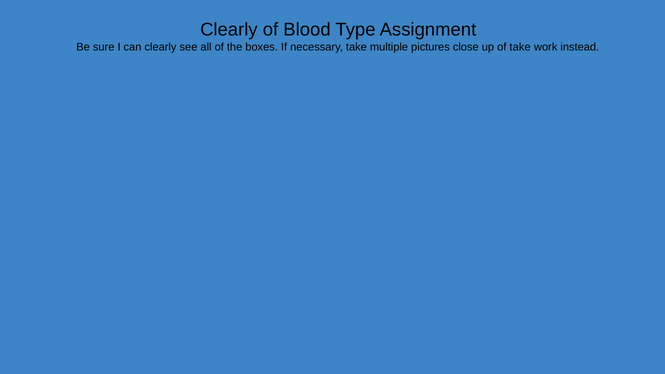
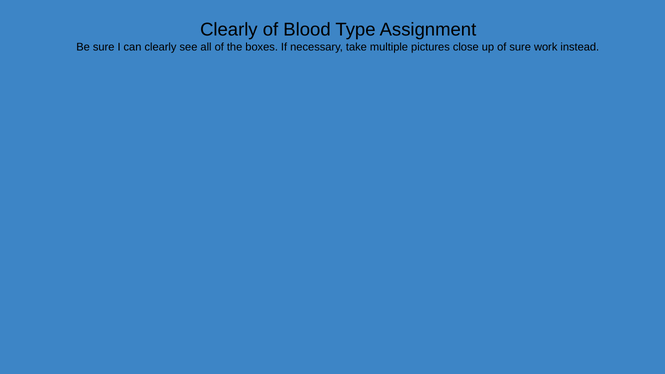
of take: take -> sure (520, 47)
